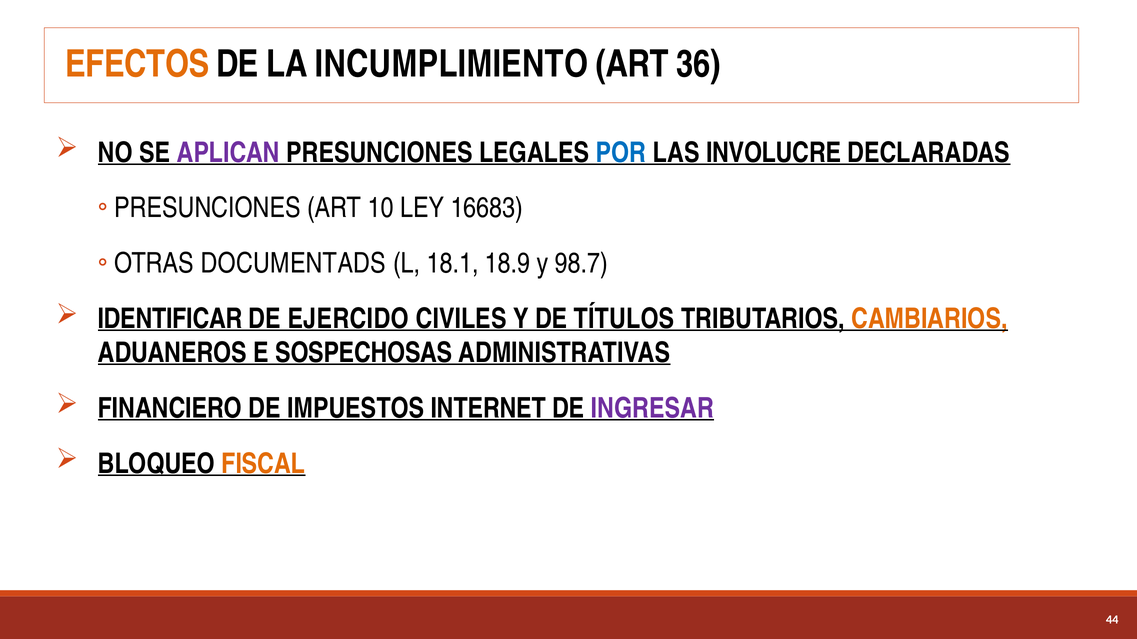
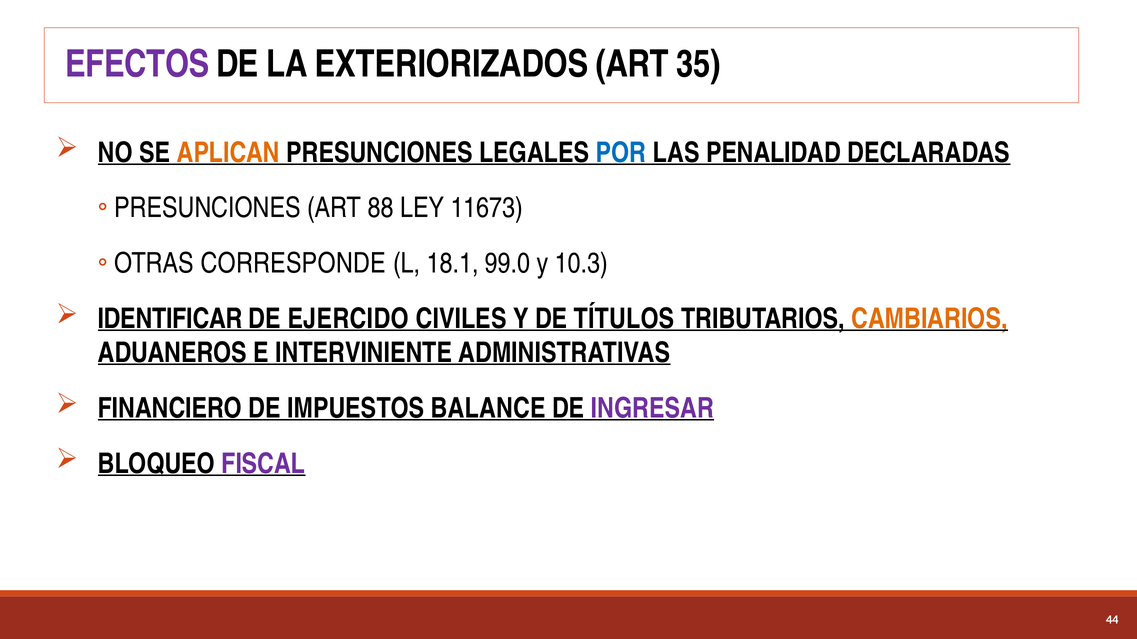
EFECTOS colour: orange -> purple (137, 64)
INCUMPLIMIENTO: INCUMPLIMIENTO -> EXTERIORIZADOS (452, 64)
36: 36 -> 35 (698, 64)
APLICAN colour: purple -> orange (228, 153)
INVOLUCRE: INVOLUCRE -> PENALIDAD (774, 153)
10: 10 -> 88 (381, 208)
16683: 16683 -> 11673 (487, 208)
DOCUMENTADS: DOCUMENTADS -> CORRESPONDE (293, 264)
18.9: 18.9 -> 99.0 (508, 264)
98.7: 98.7 -> 10.3 (581, 264)
SOSPECHOSAS: SOSPECHOSAS -> INTERVINIENTE (364, 353)
INTERNET: INTERNET -> BALANCE (488, 409)
FISCAL colour: orange -> purple (263, 464)
